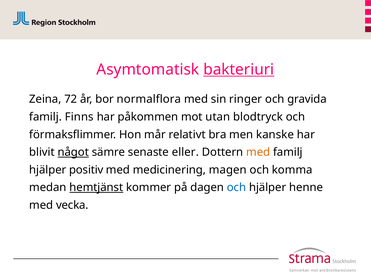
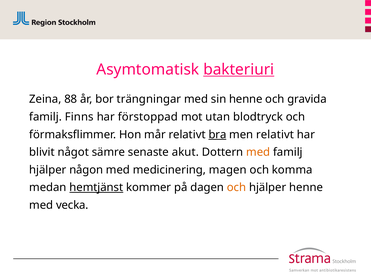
72: 72 -> 88 (71, 99)
normalflora: normalflora -> trängningar (149, 99)
sin ringer: ringer -> henne (246, 99)
påkommen: påkommen -> förstoppad (148, 117)
bra underline: none -> present (217, 135)
men kanske: kanske -> relativt (275, 135)
något underline: present -> none (73, 152)
eller: eller -> akut (185, 152)
positiv: positiv -> någon (86, 170)
och colour: blue -> orange (237, 188)
